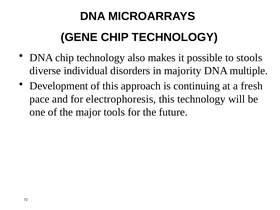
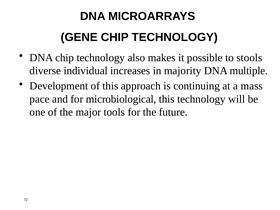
disorders: disorders -> increases (130, 71)
fresh: fresh -> mass (252, 86)
electrophoresis: electrophoresis -> microbiological (121, 99)
